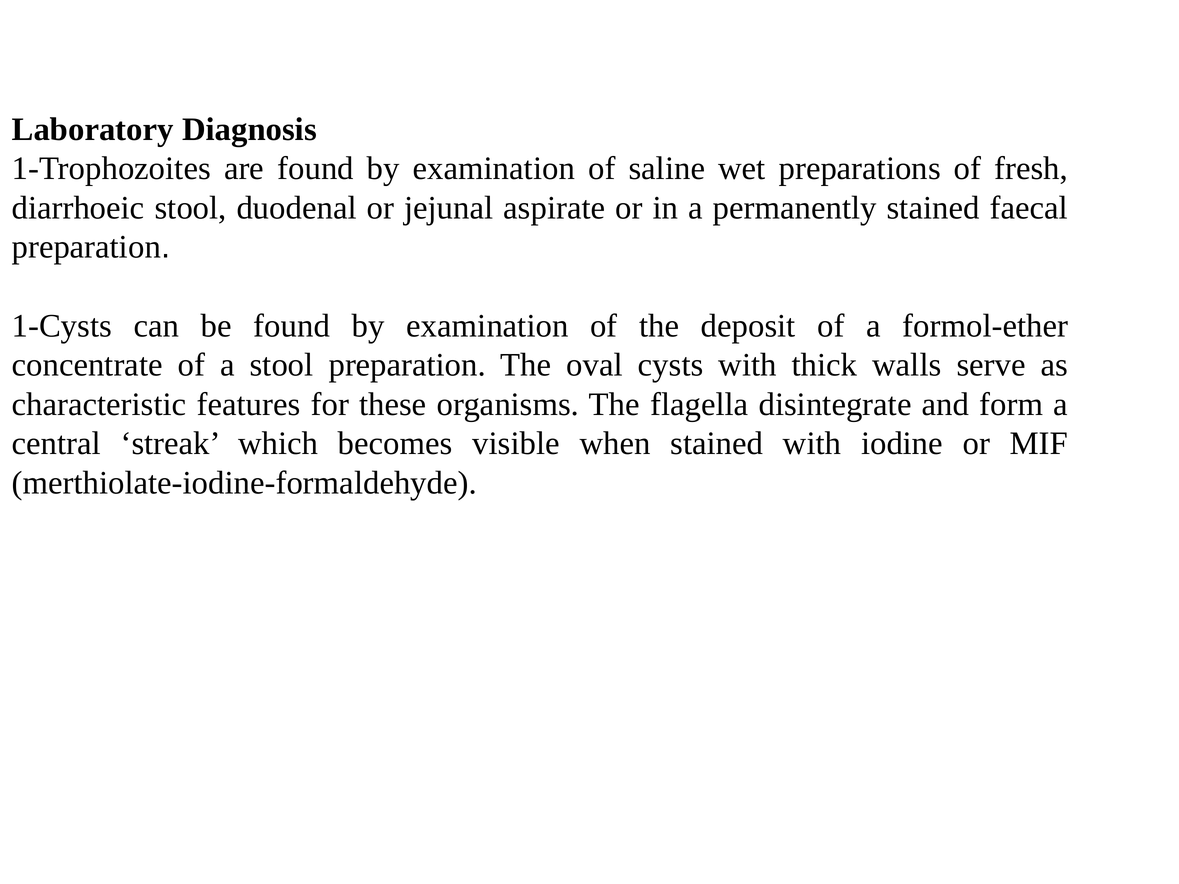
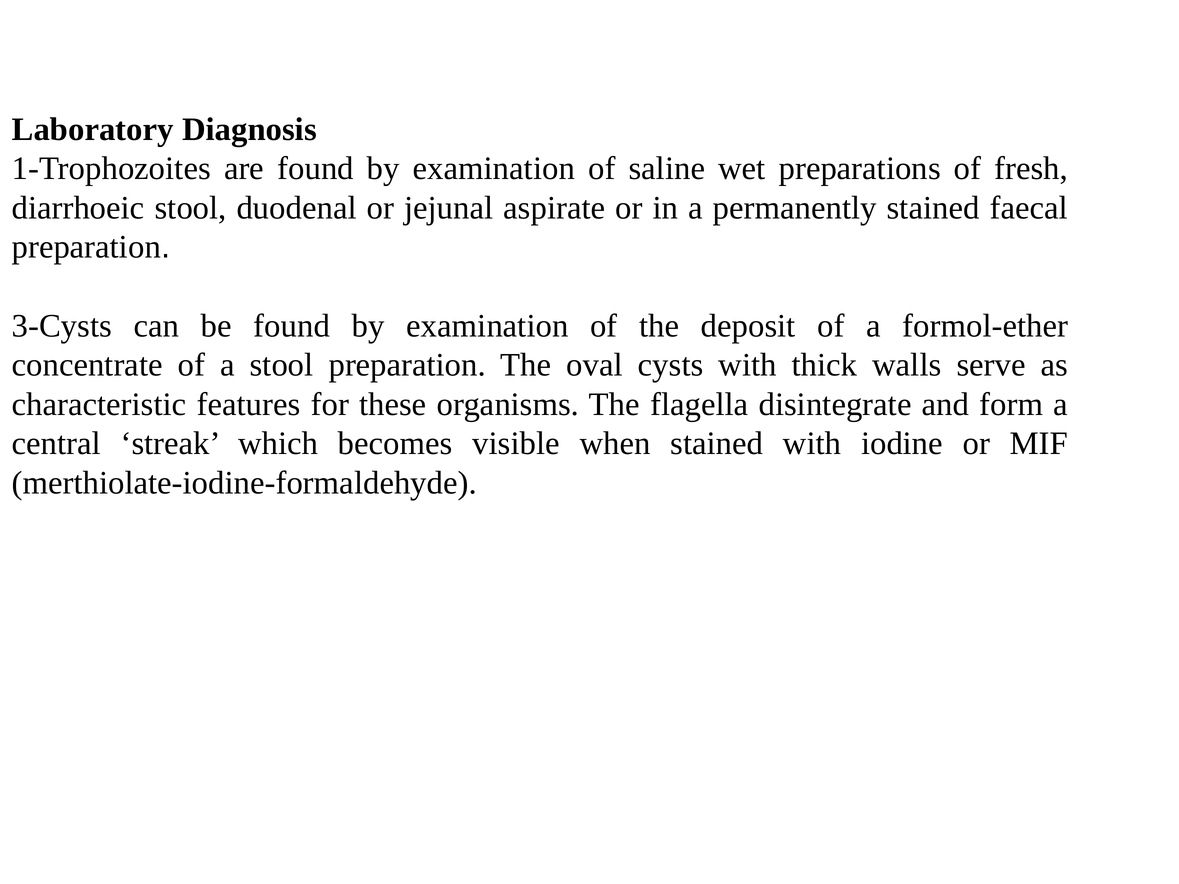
1-Cysts: 1-Cysts -> 3-Cysts (62, 326)
